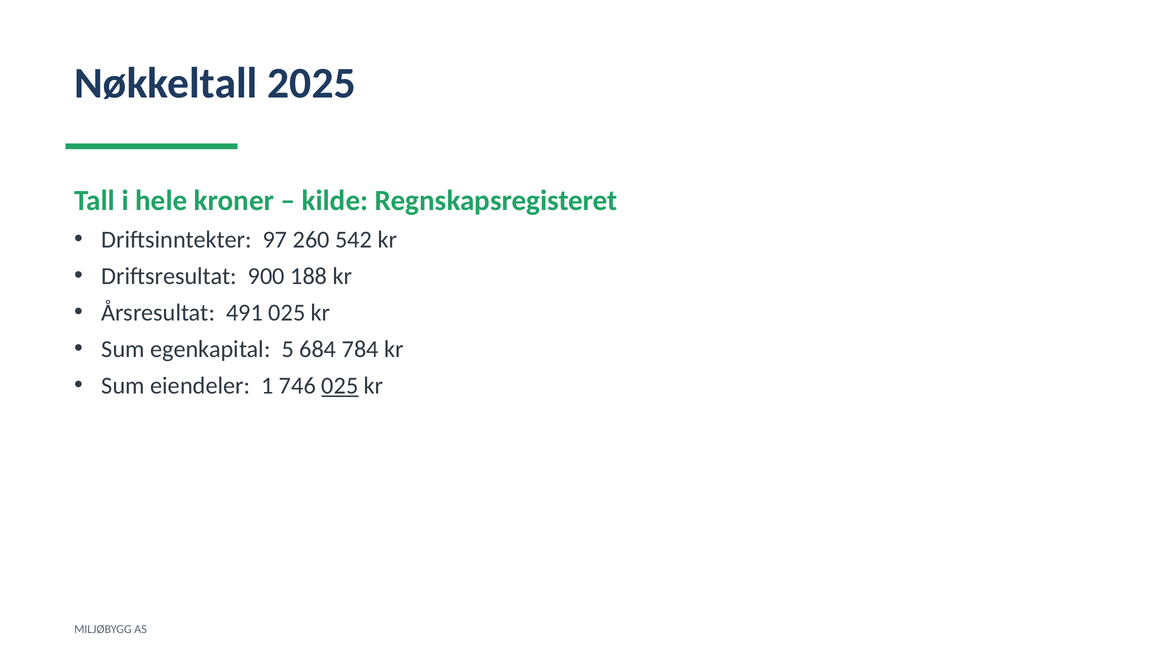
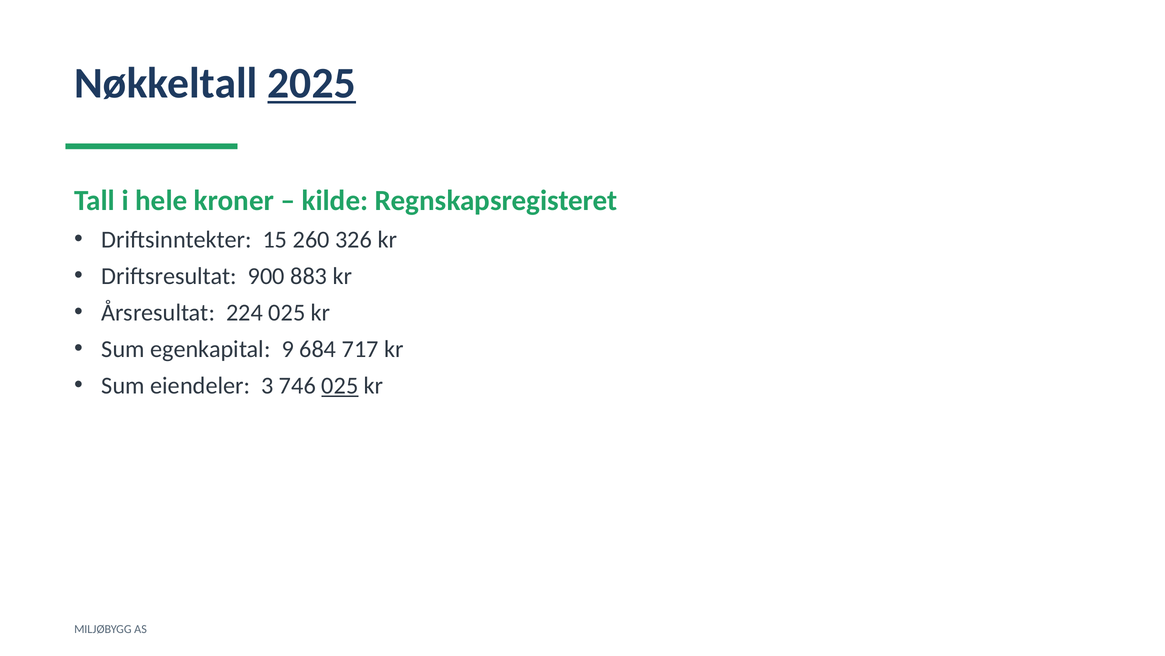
2025 underline: none -> present (312, 83)
97: 97 -> 15 (275, 240)
542: 542 -> 326 (354, 240)
188: 188 -> 883 (309, 276)
491: 491 -> 224 (244, 312)
5: 5 -> 9 (288, 349)
784: 784 -> 717 (360, 349)
1: 1 -> 3 (267, 385)
